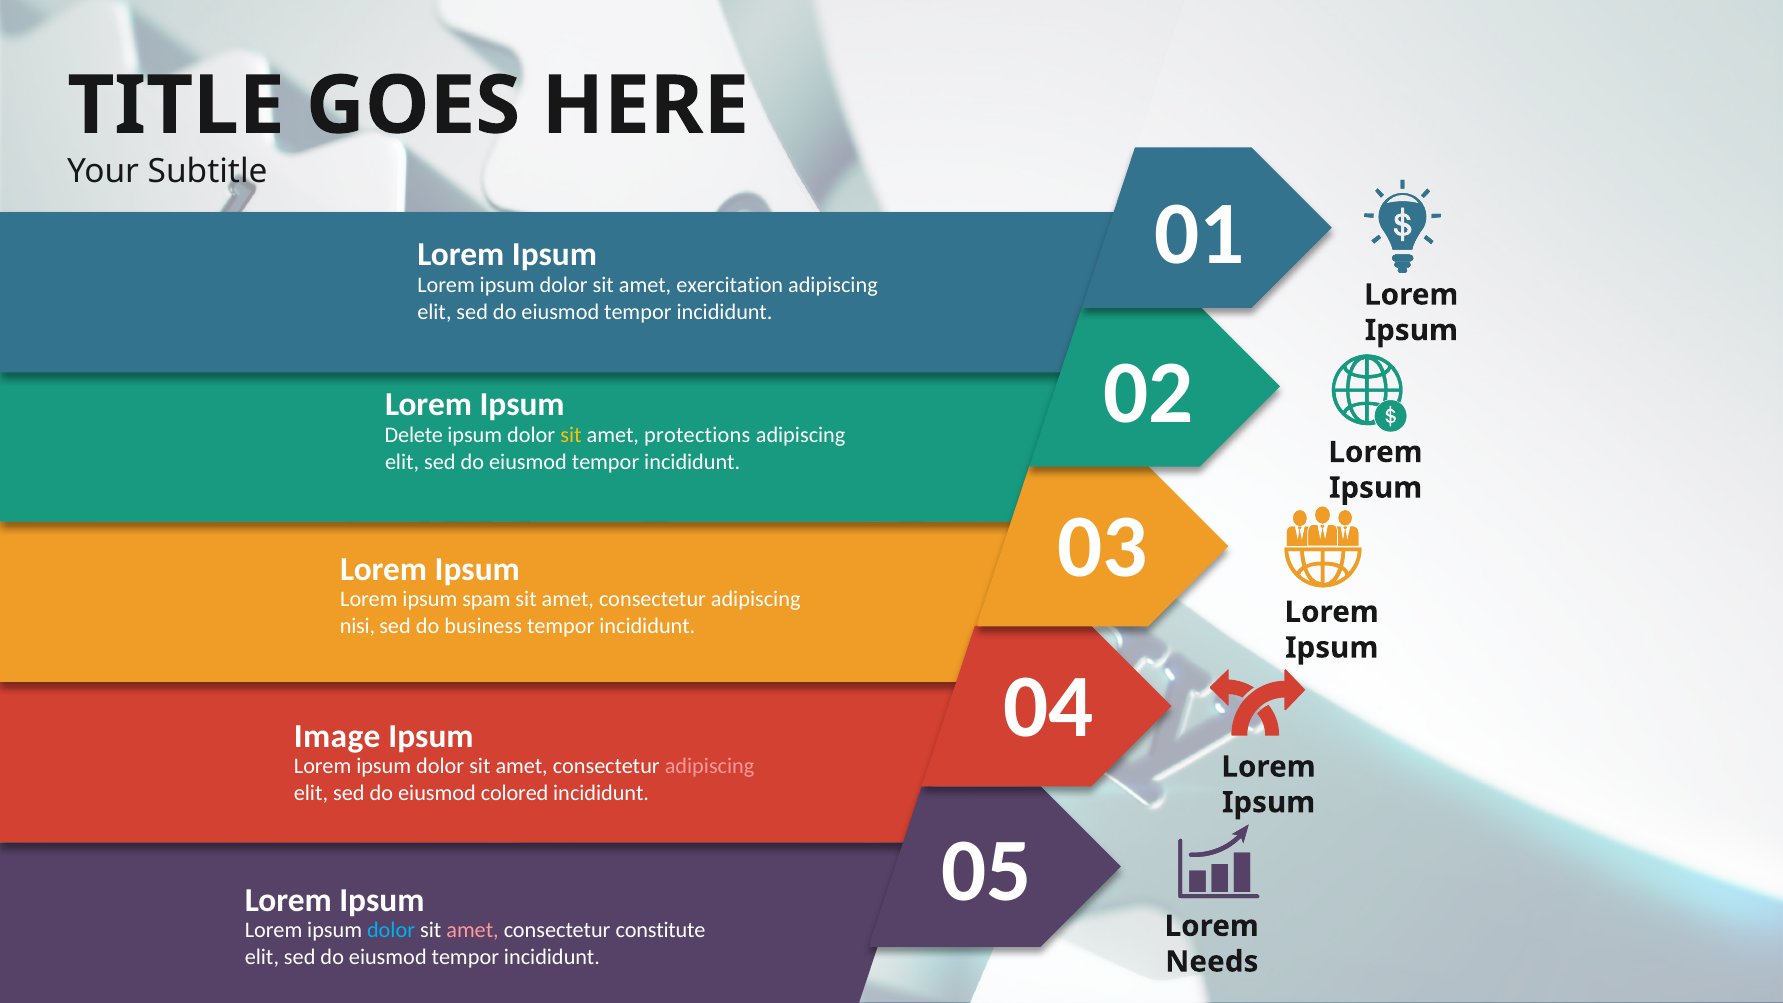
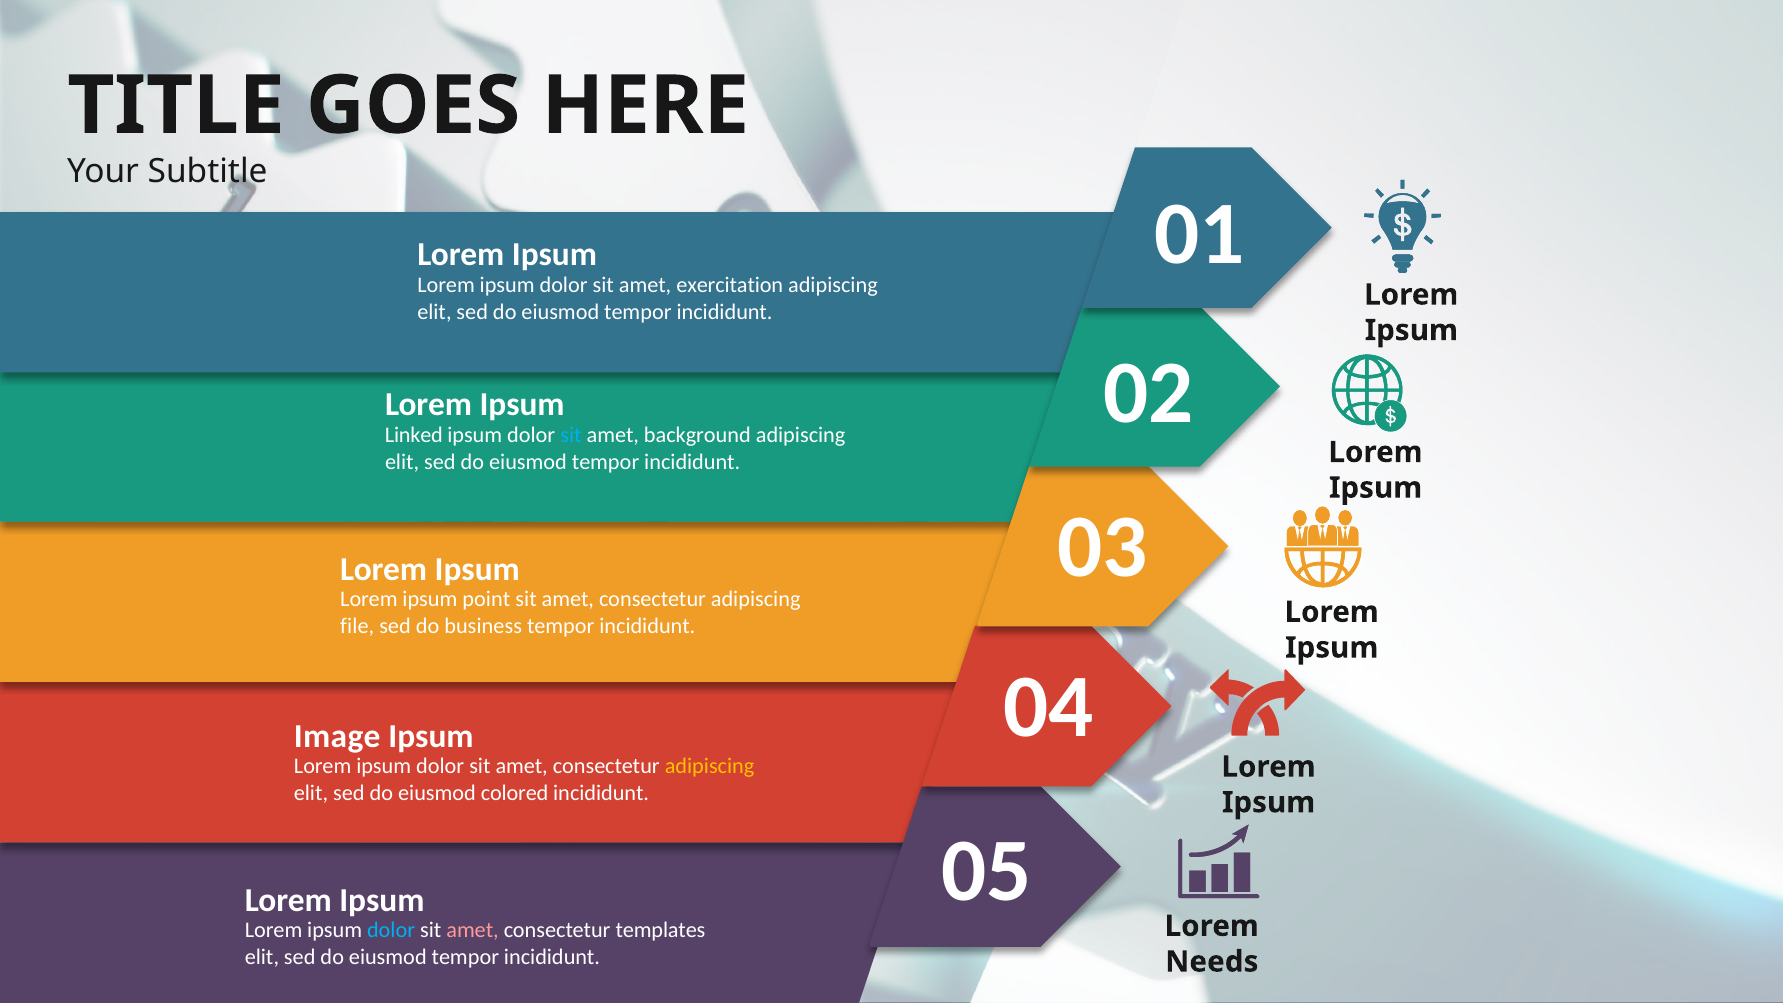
Delete: Delete -> Linked (414, 435)
sit colour: yellow -> light blue (571, 435)
protections: protections -> background (697, 435)
spam: spam -> point (486, 599)
nisi: nisi -> file (357, 626)
adipiscing colour: pink -> yellow (710, 766)
constitute: constitute -> templates (661, 930)
